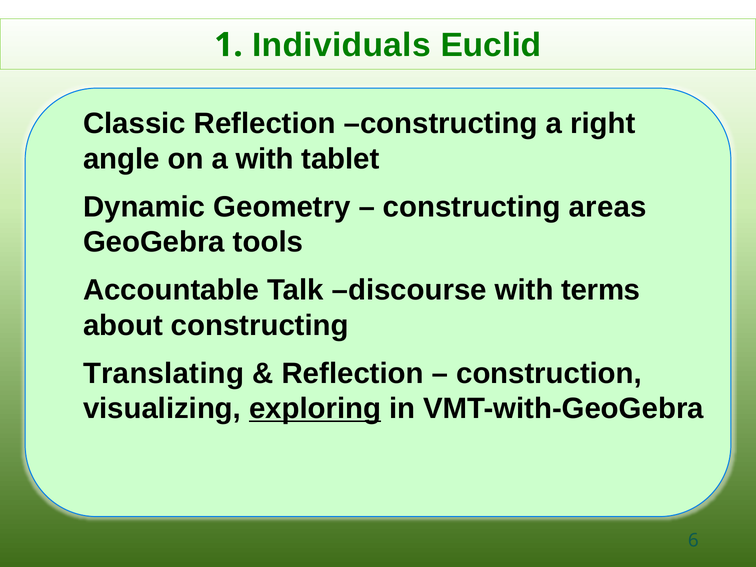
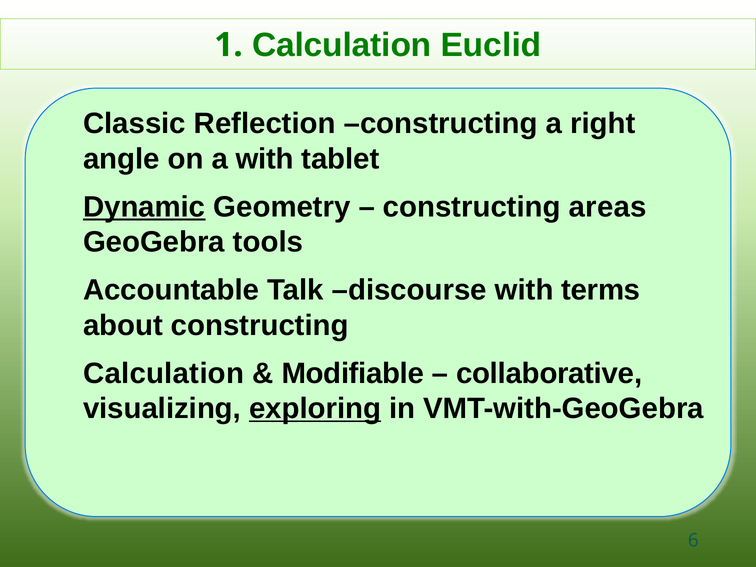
1 Individuals: Individuals -> Calculation (342, 45)
Dynamic underline: none -> present (144, 207)
Translating: Translating -> Calculation (164, 373)
Reflection: Reflection -> Modifiable (353, 373)
construction: construction -> collaborative (549, 373)
